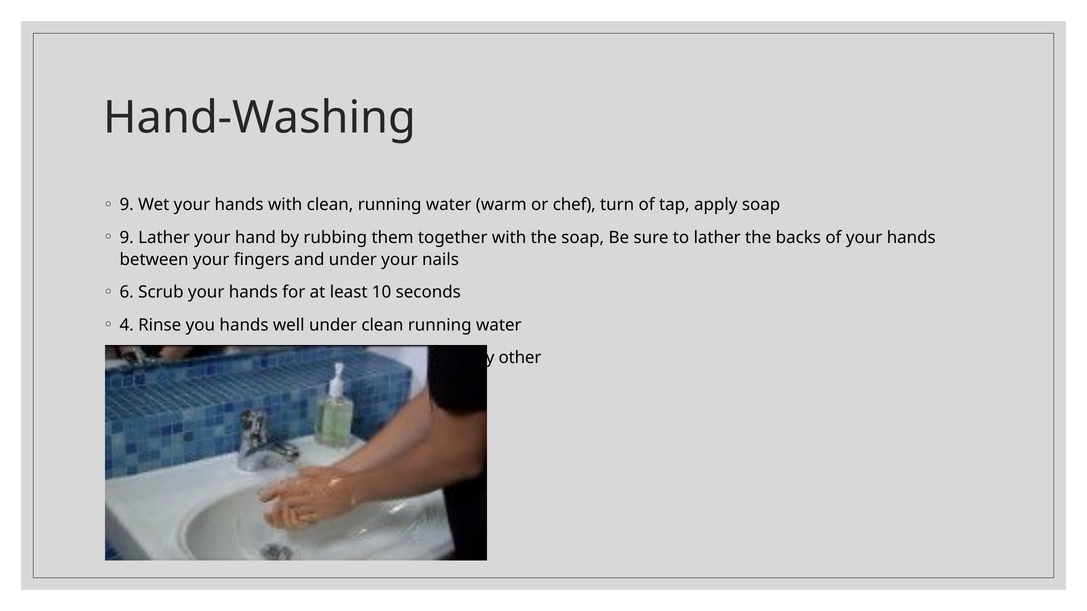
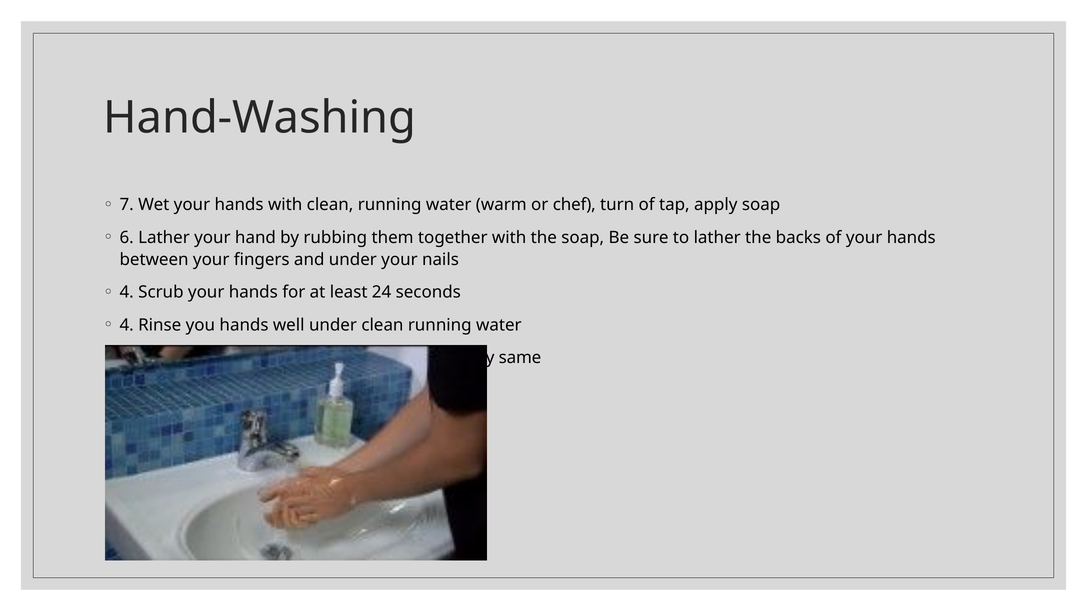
9: 9 -> 7 (127, 205)
9: 9 -> 6 (127, 238)
6: 6 -> 4 (127, 293)
10: 10 -> 24 (382, 293)
other: other -> same (520, 358)
